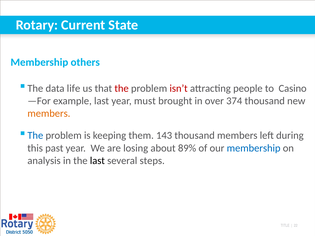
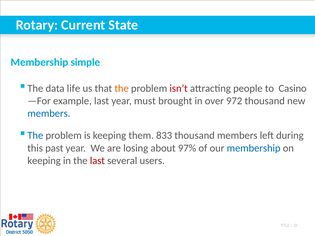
others: others -> simple (85, 62)
the colour: red -> orange (122, 88)
374: 374 -> 972 (234, 101)
members colour: orange -> blue (49, 114)
143: 143 -> 833 (164, 136)
89%: 89% -> 97% (187, 148)
analysis: analysis -> keeping (44, 161)
last colour: black -> red (97, 161)
steps: steps -> users (152, 161)
